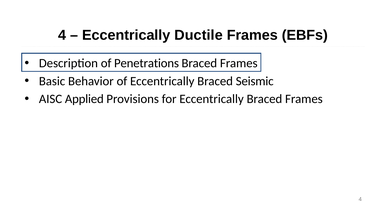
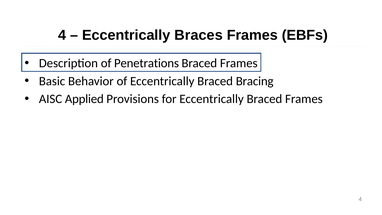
Ductile: Ductile -> Braces (199, 35)
Seismic: Seismic -> Bracing (255, 81)
